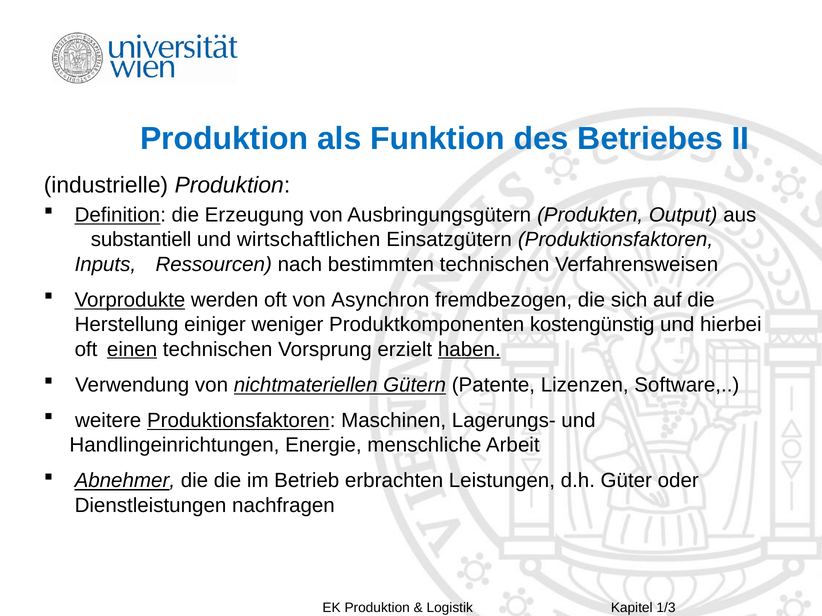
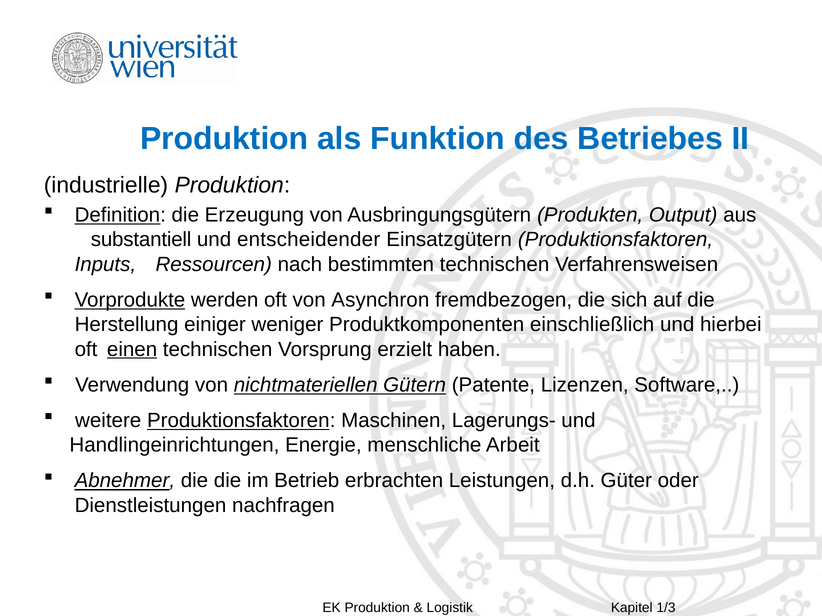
wirtschaftlichen: wirtschaftlichen -> entscheidender (309, 240)
kostengünstig: kostengünstig -> einschließlich (592, 325)
haben underline: present -> none (469, 350)
